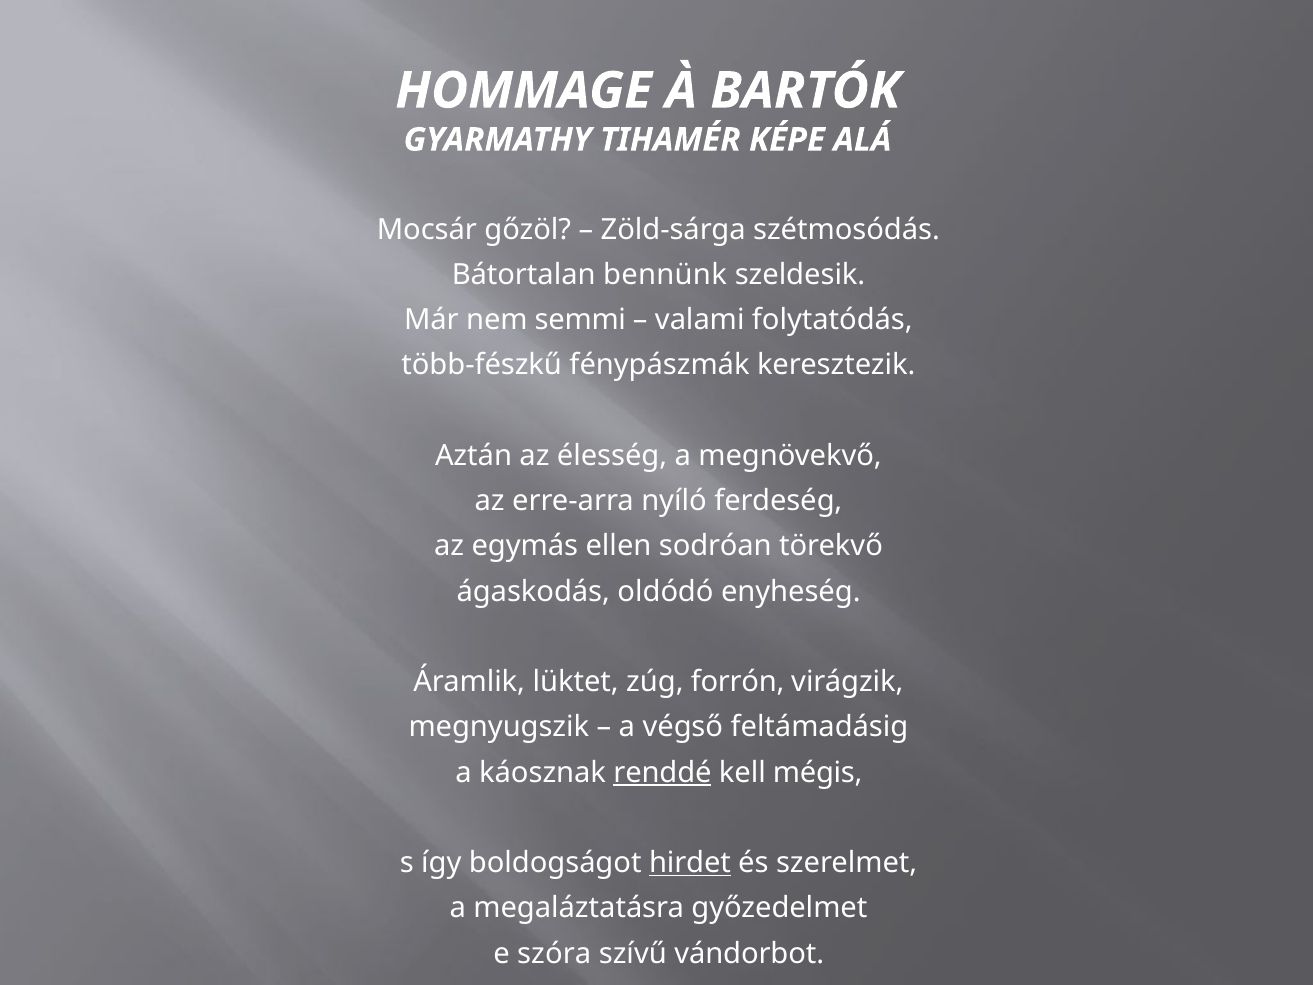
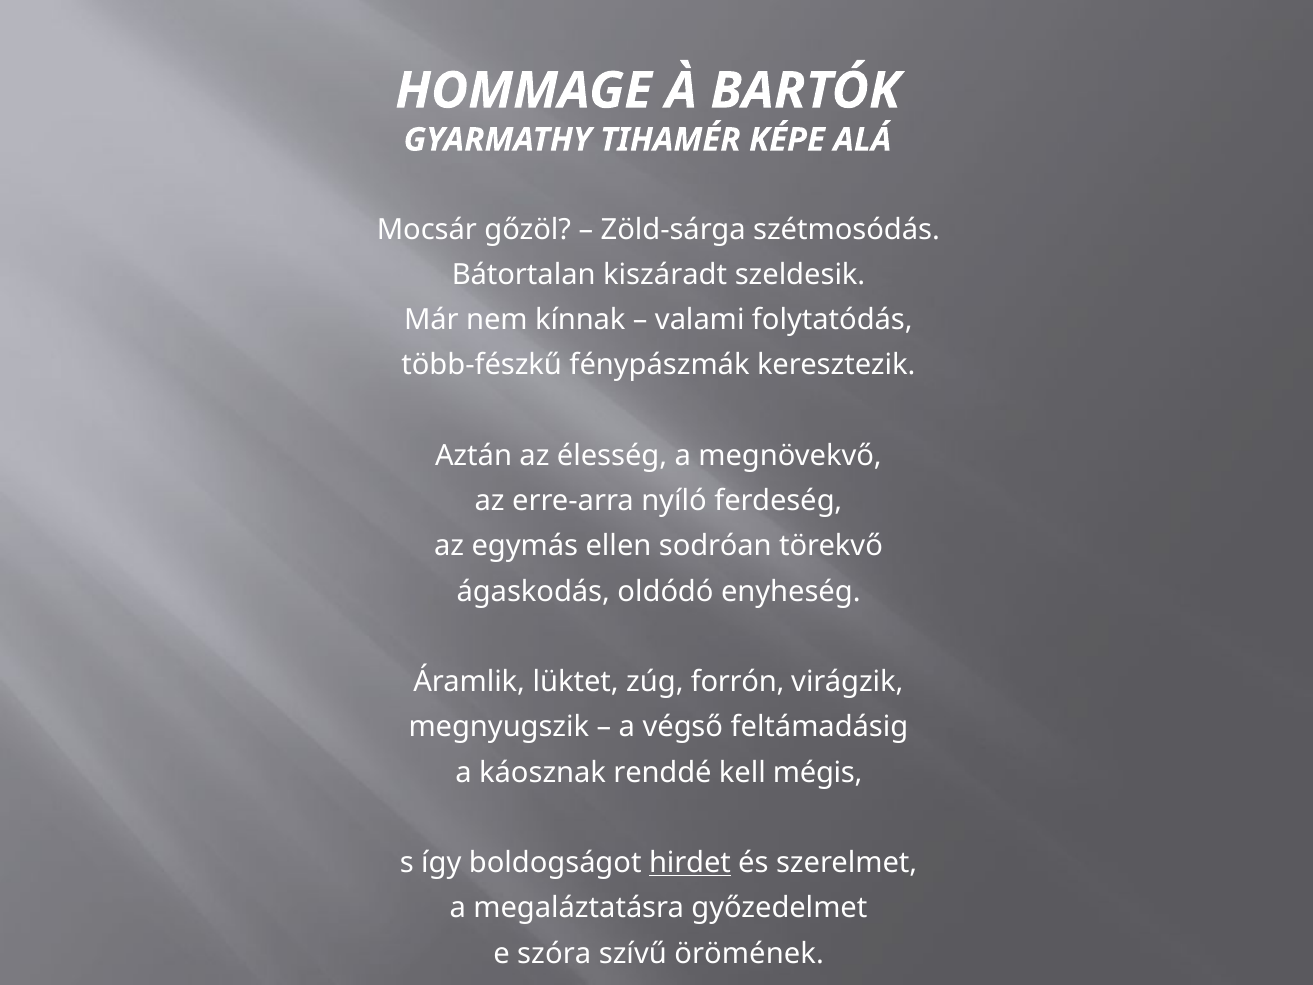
bennünk: bennünk -> kiszáradt (665, 275)
semmi: semmi -> kínnak (580, 320)
renddé underline: present -> none (662, 772)
vándorbot: vándorbot -> örömének (749, 953)
